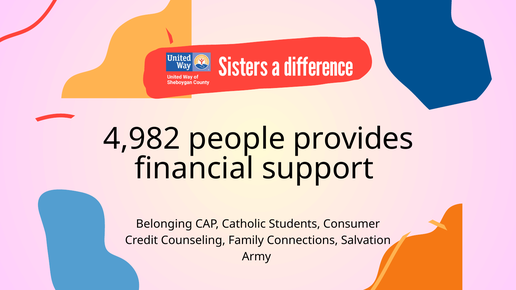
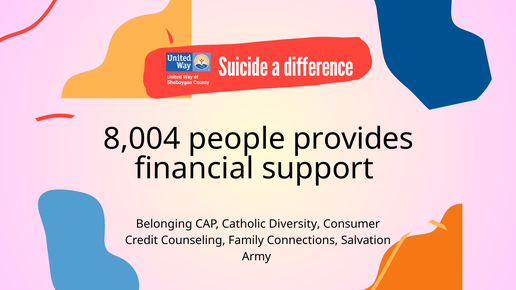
Sisters: Sisters -> Suicide (243, 68)
4,982: 4,982 -> 8,004 (142, 139)
Students: Students -> Diversity (294, 224)
